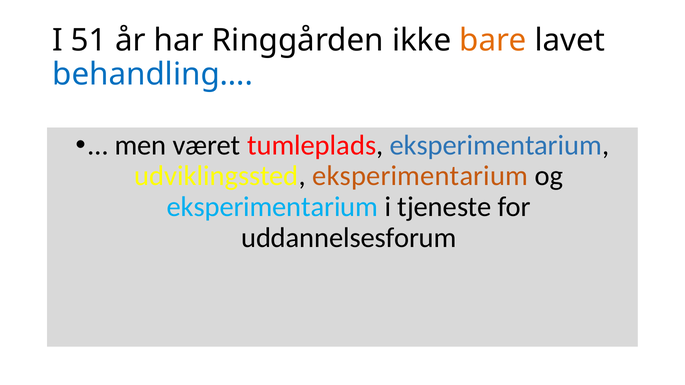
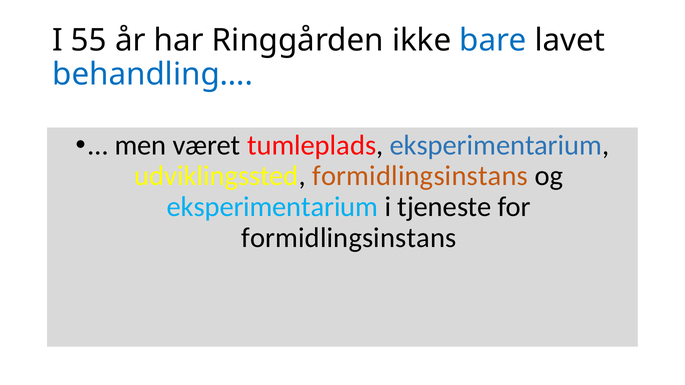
51: 51 -> 55 (89, 41)
bare colour: orange -> blue (493, 41)
udviklingssted eksperimentarium: eksperimentarium -> formidlingsinstans (420, 176)
uddannelsesforum: uddannelsesforum -> formidlingsinstans (349, 238)
